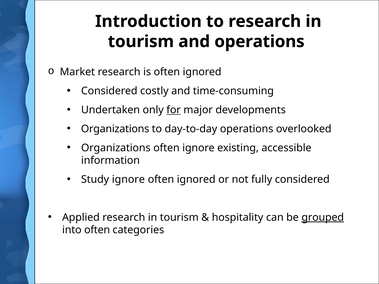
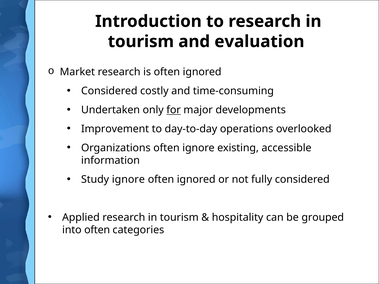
and operations: operations -> evaluation (259, 42)
Organizations: Organizations -> Improvement (115, 129)
grouped underline: present -> none (323, 217)
